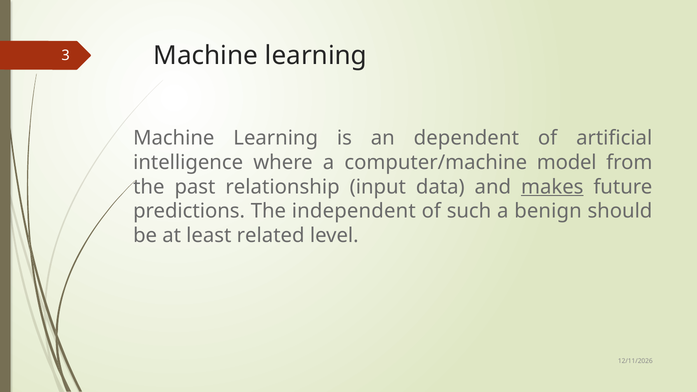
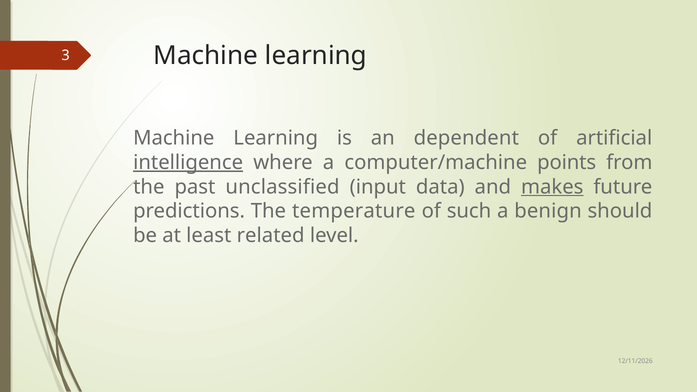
intelligence underline: none -> present (188, 163)
model: model -> points (567, 163)
relationship: relationship -> unclassified (282, 187)
independent: independent -> temperature (354, 211)
